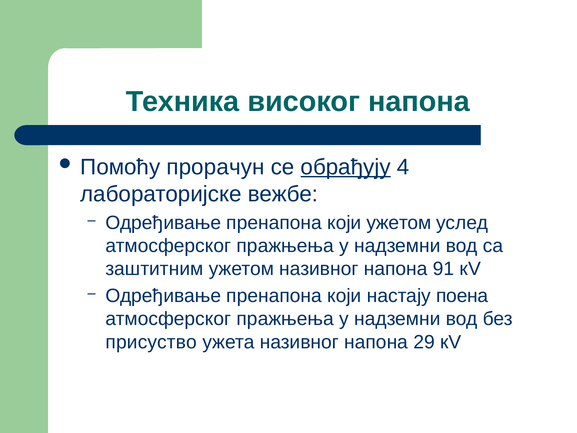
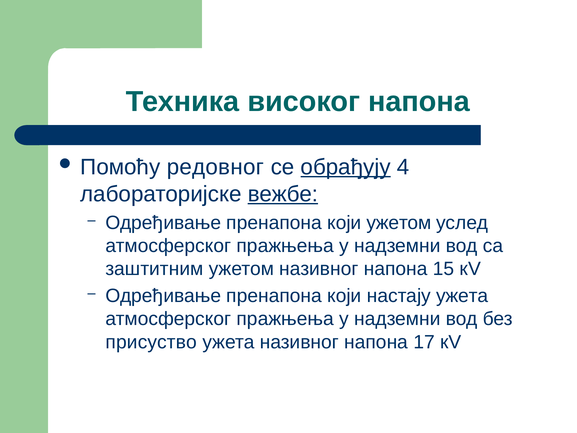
прорачун: прорачун -> редовног (215, 167)
вежбе underline: none -> present (283, 194)
91: 91 -> 15 (444, 269)
настају поена: поена -> ужета (462, 296)
29: 29 -> 17 (424, 342)
